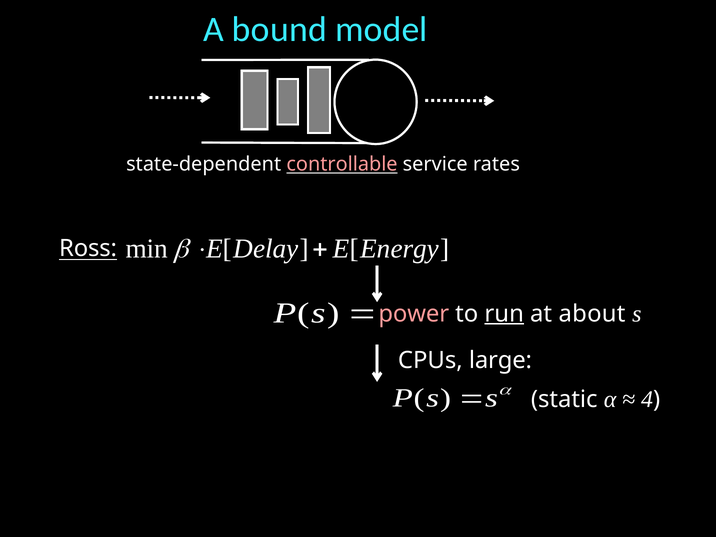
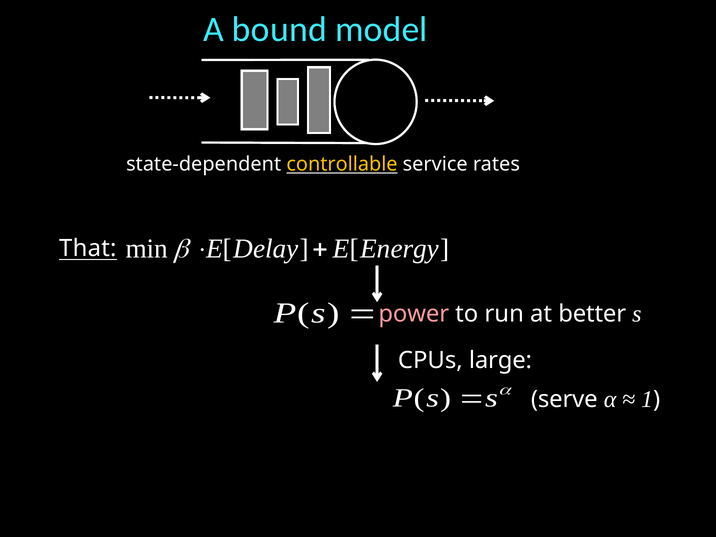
controllable colour: pink -> yellow (342, 164)
Ross: Ross -> That (88, 249)
run underline: present -> none (504, 314)
about: about -> better (592, 314)
static: static -> serve (564, 399)
4: 4 -> 1 (647, 399)
